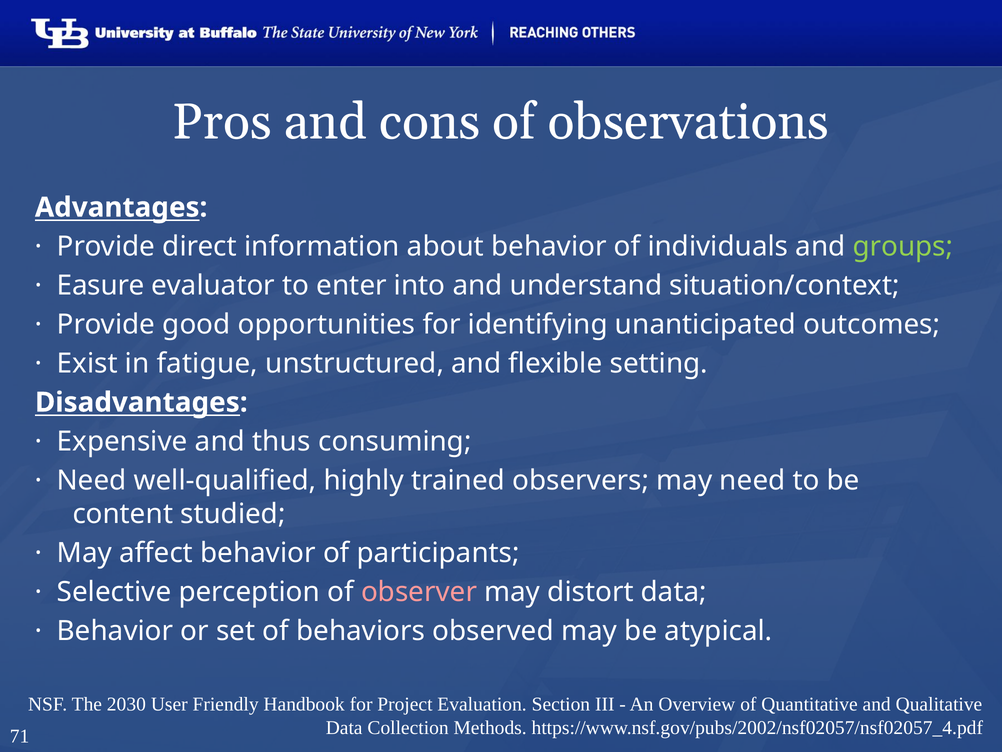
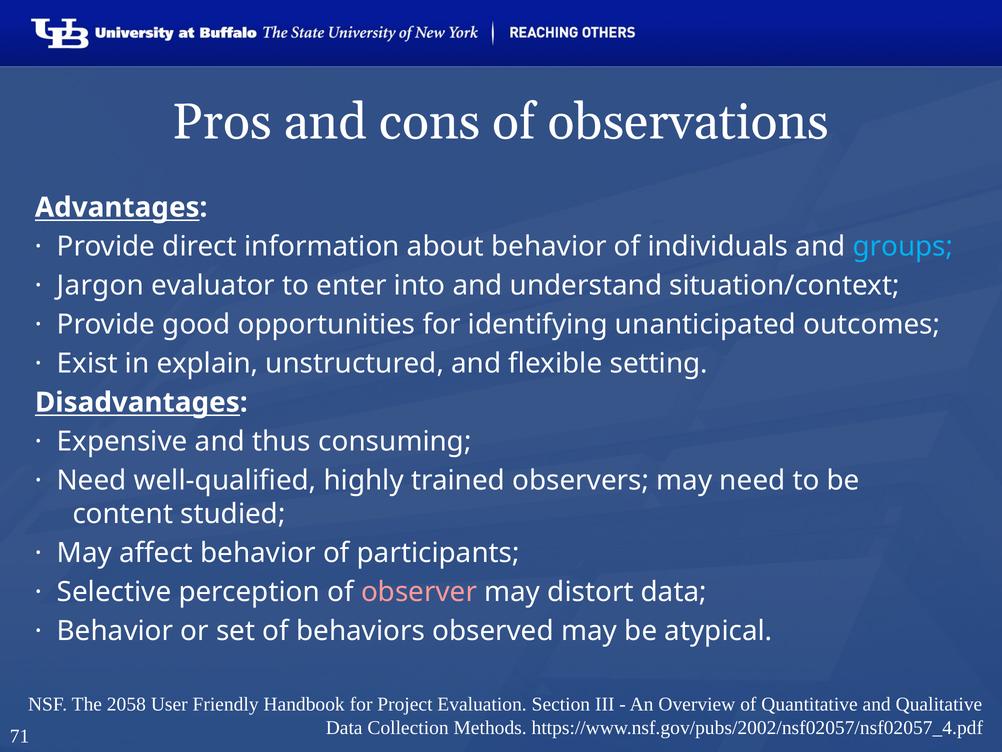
groups colour: light green -> light blue (903, 246)
Easure: Easure -> Jargon (100, 285)
fatigue: fatigue -> explain (207, 363)
2030: 2030 -> 2058 (126, 704)
